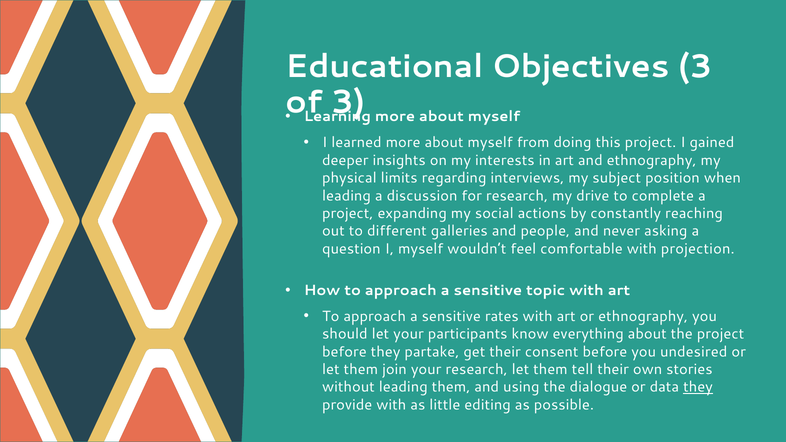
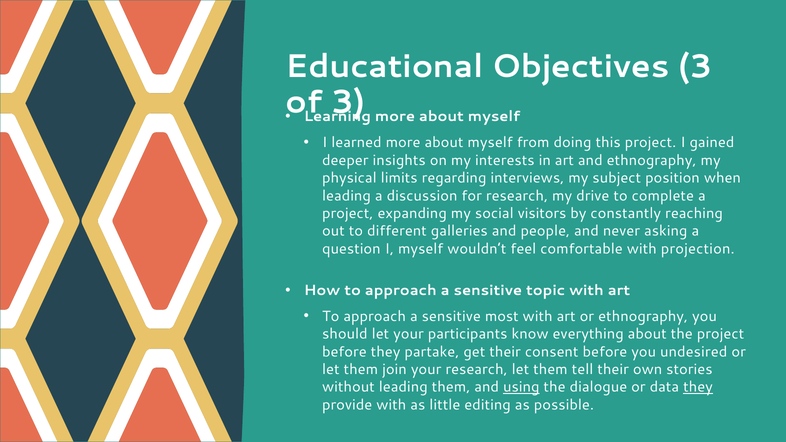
actions: actions -> visitors (542, 213)
rates: rates -> most (502, 316)
using underline: none -> present (521, 387)
